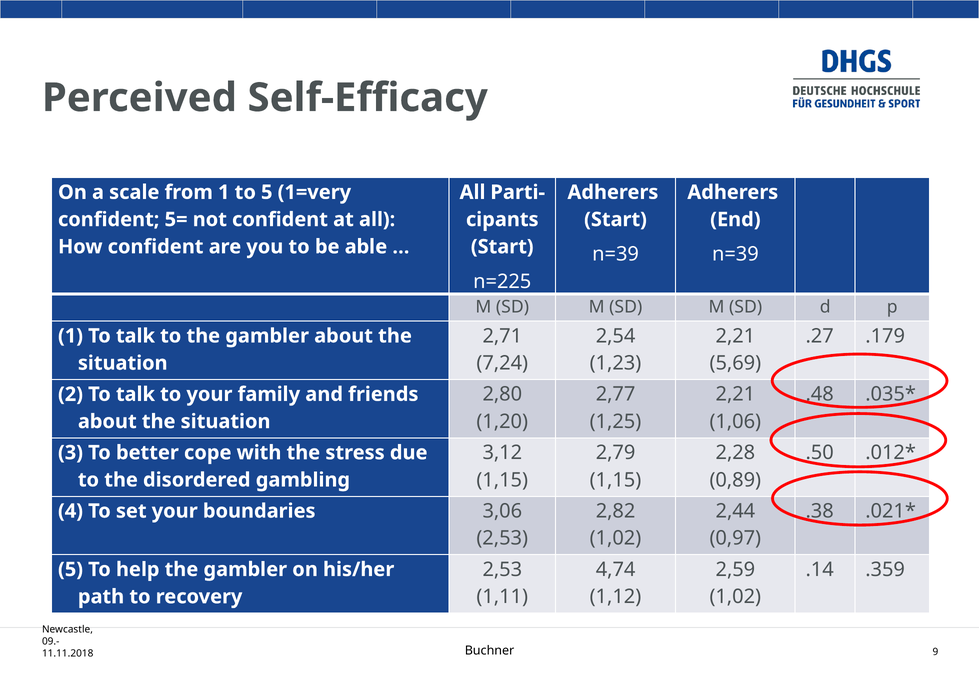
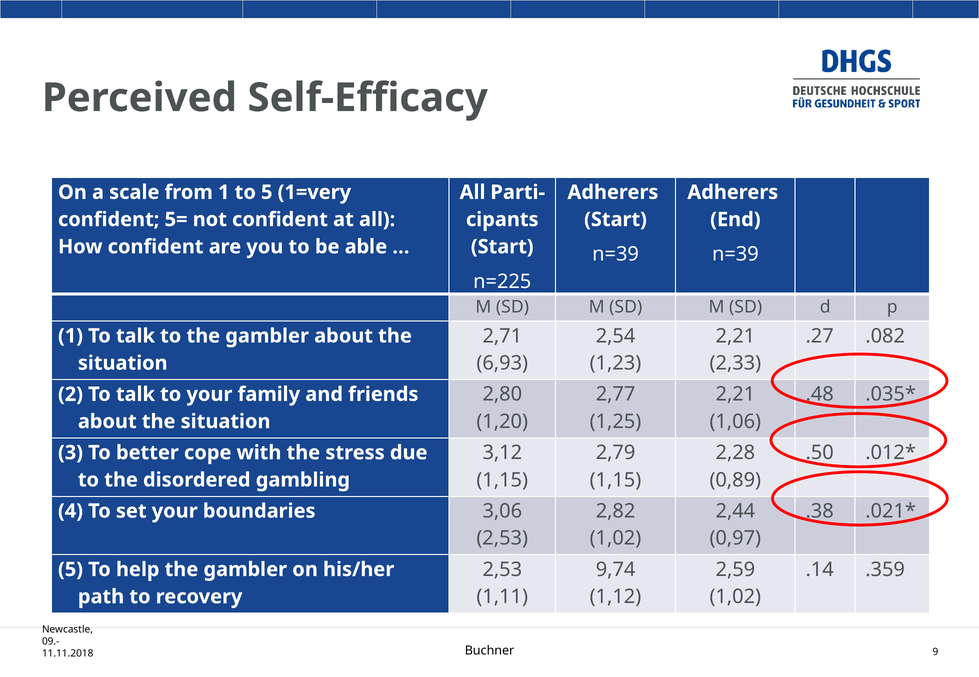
.179: .179 -> .082 (885, 336)
7,24: 7,24 -> 6,93 (502, 364)
5,69: 5,69 -> 2,33 (735, 364)
4,74: 4,74 -> 9,74 (616, 570)
